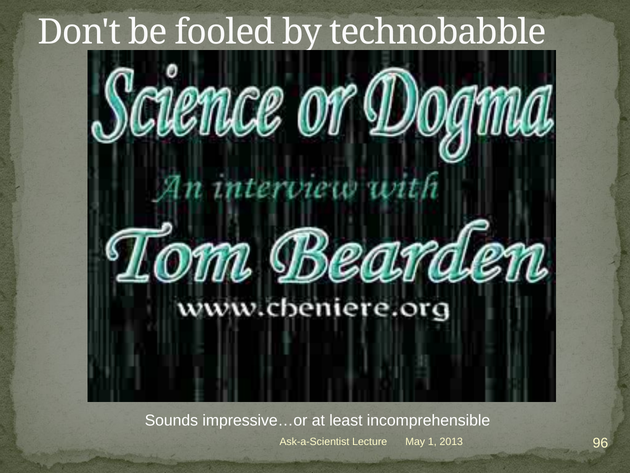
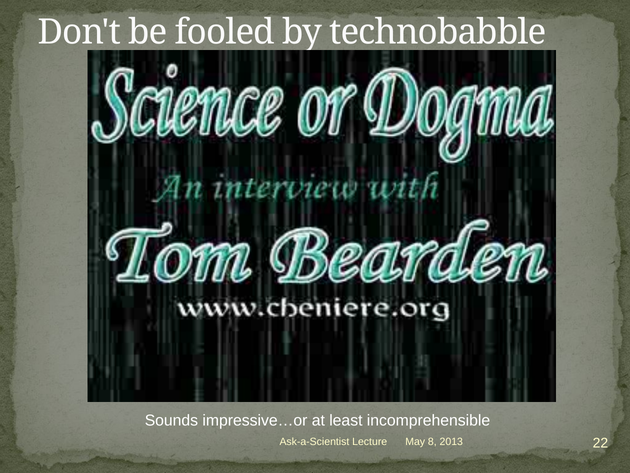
1: 1 -> 8 (432, 441)
96: 96 -> 22 (600, 443)
